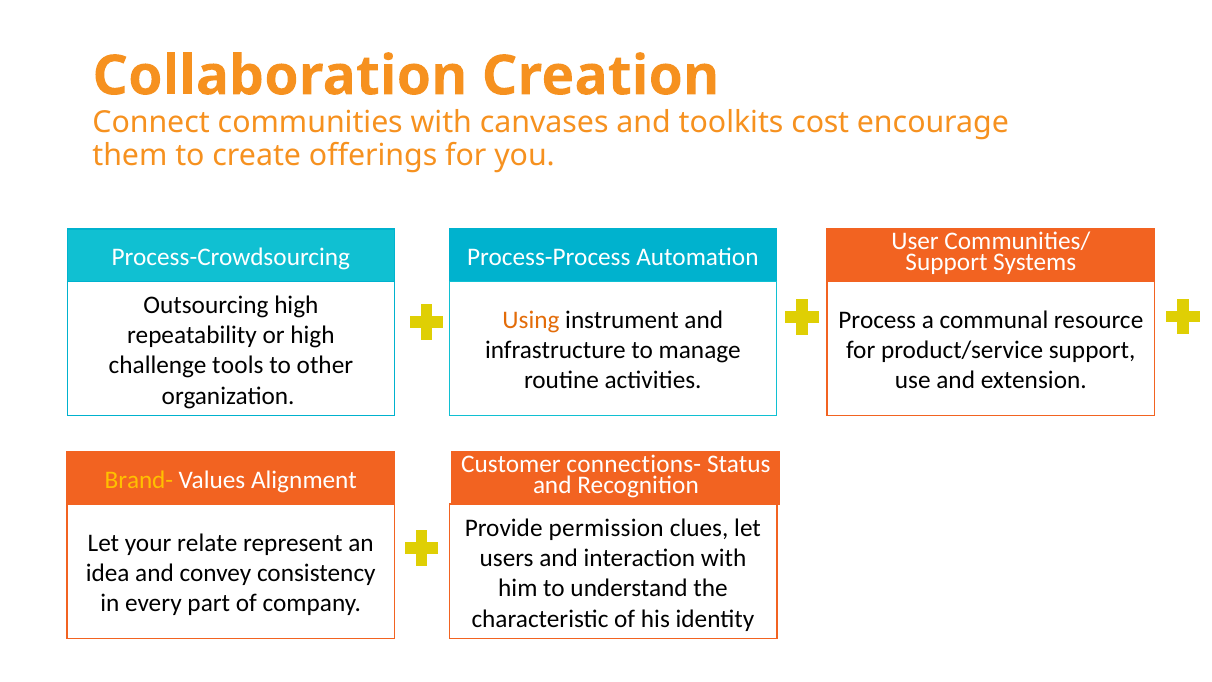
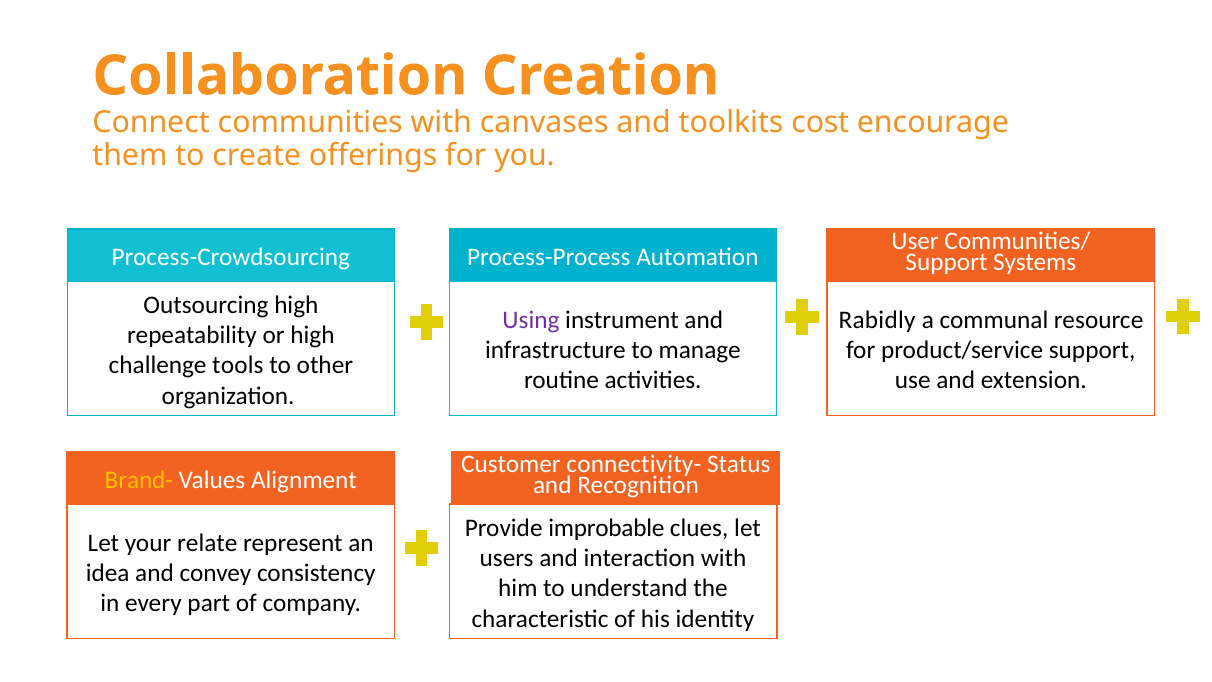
Using colour: orange -> purple (531, 320)
Process: Process -> Rabidly (877, 320)
connections-: connections- -> connectivity- (634, 464)
permission: permission -> improbable (606, 528)
